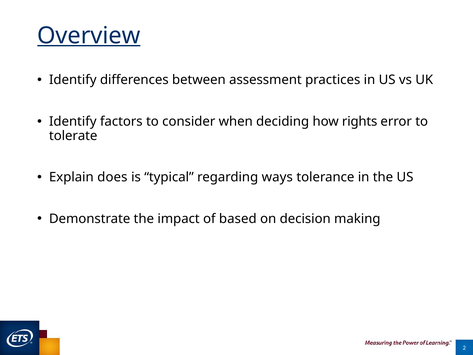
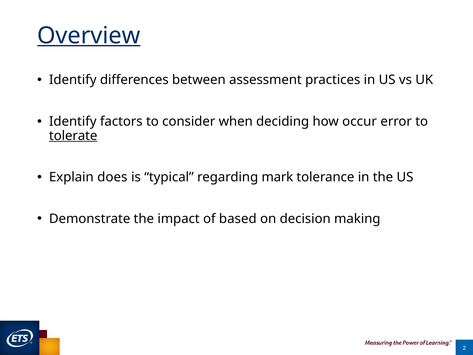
rights: rights -> occur (360, 121)
tolerate underline: none -> present (73, 136)
ways: ways -> mark (277, 177)
